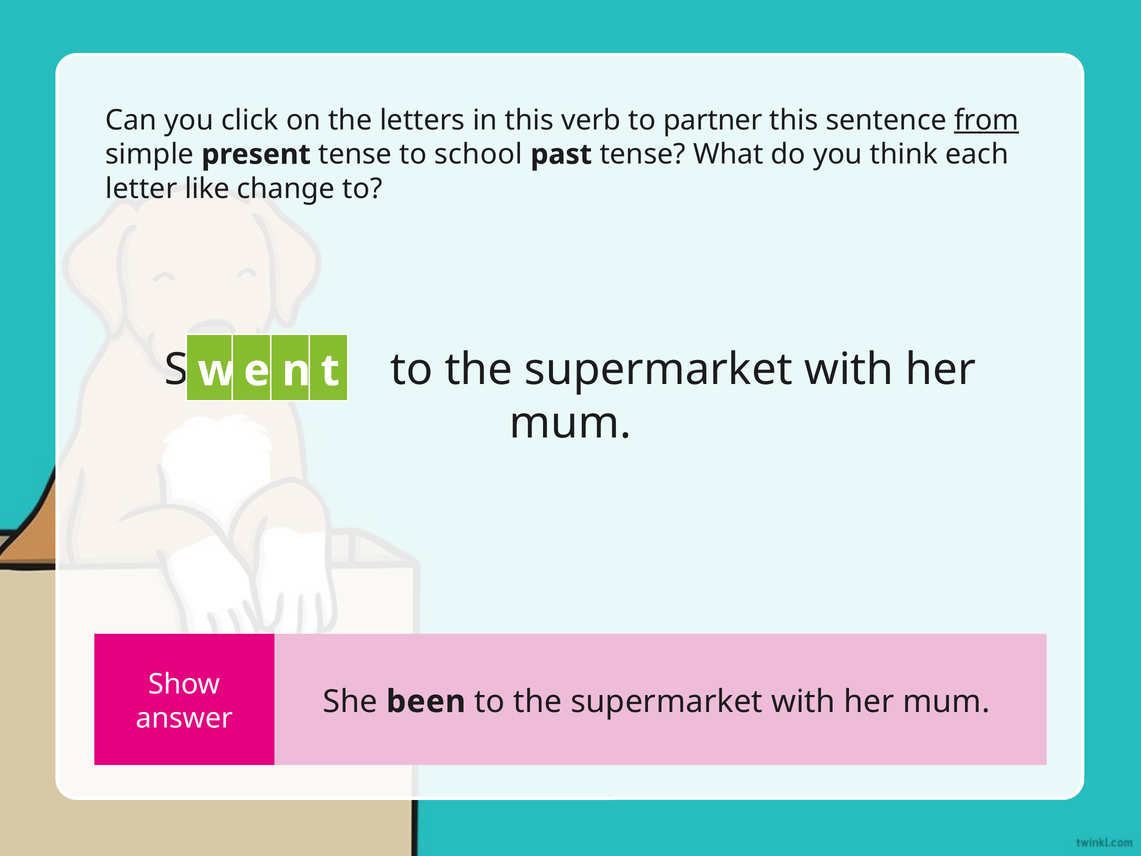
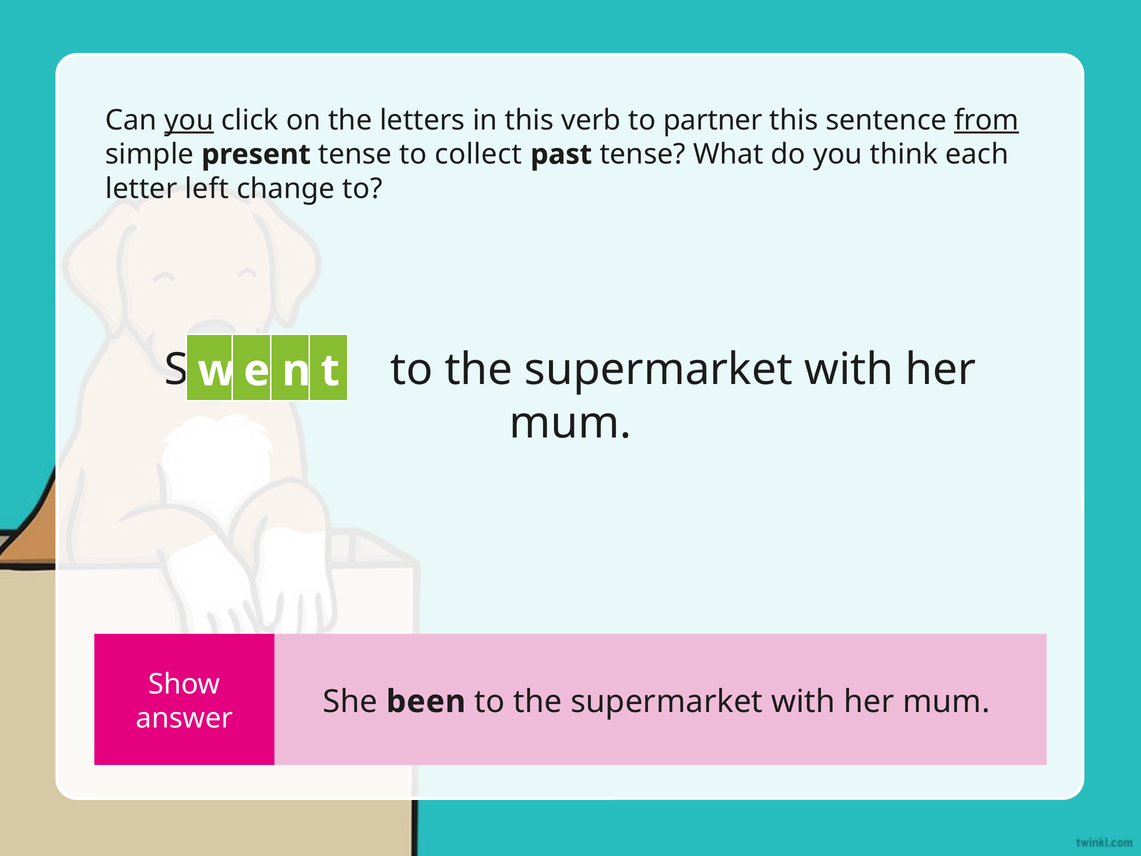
you underline: none -> present (189, 120)
school: school -> collect (478, 154)
like: like -> left (207, 189)
